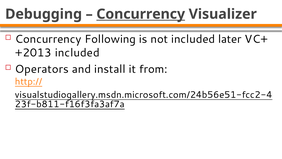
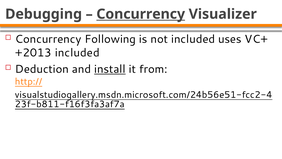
later: later -> uses (230, 39)
Operators: Operators -> Deduction (42, 69)
install underline: none -> present (110, 69)
